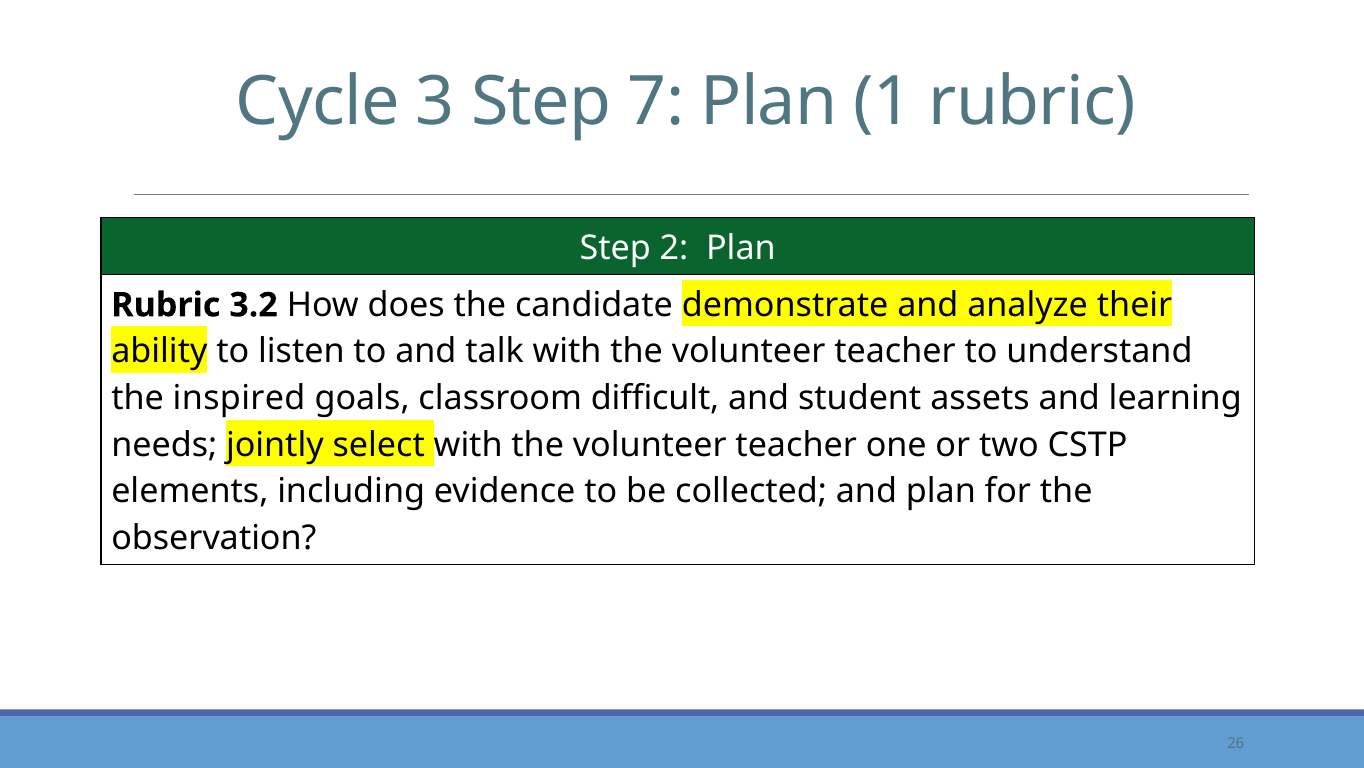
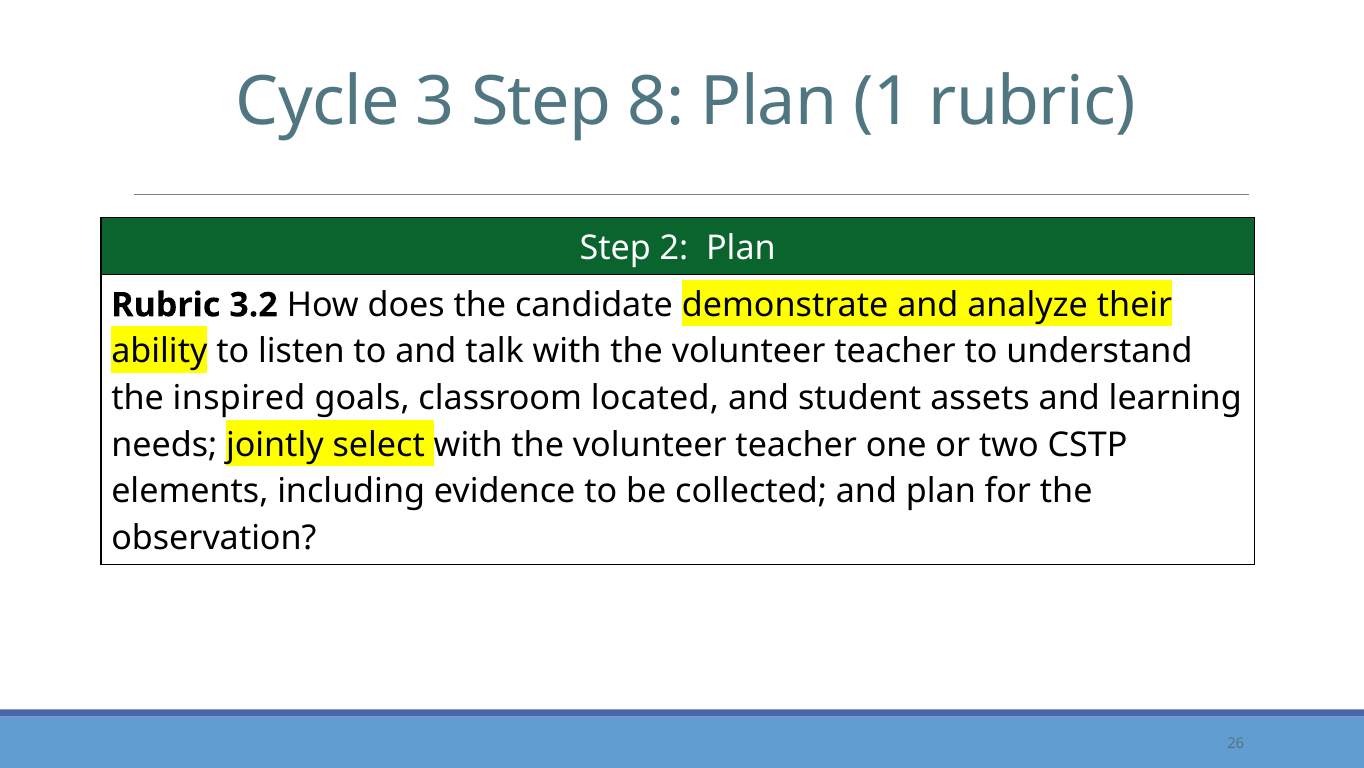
7: 7 -> 8 (656, 102)
difficult: difficult -> located (655, 398)
